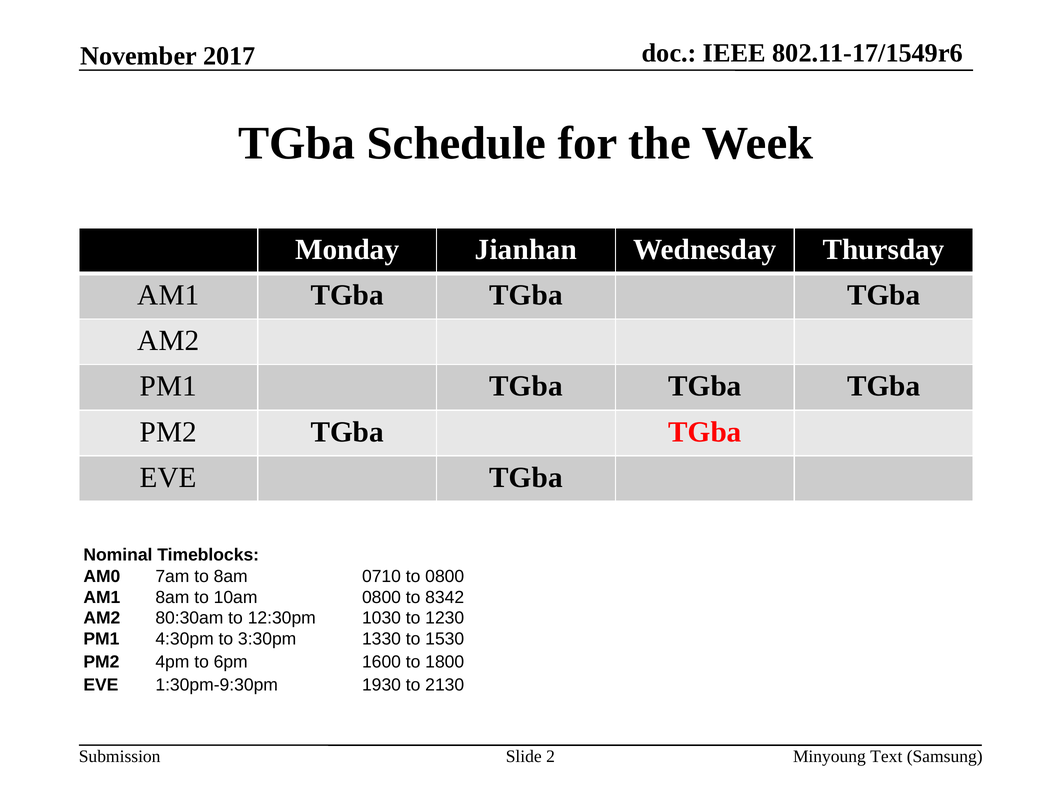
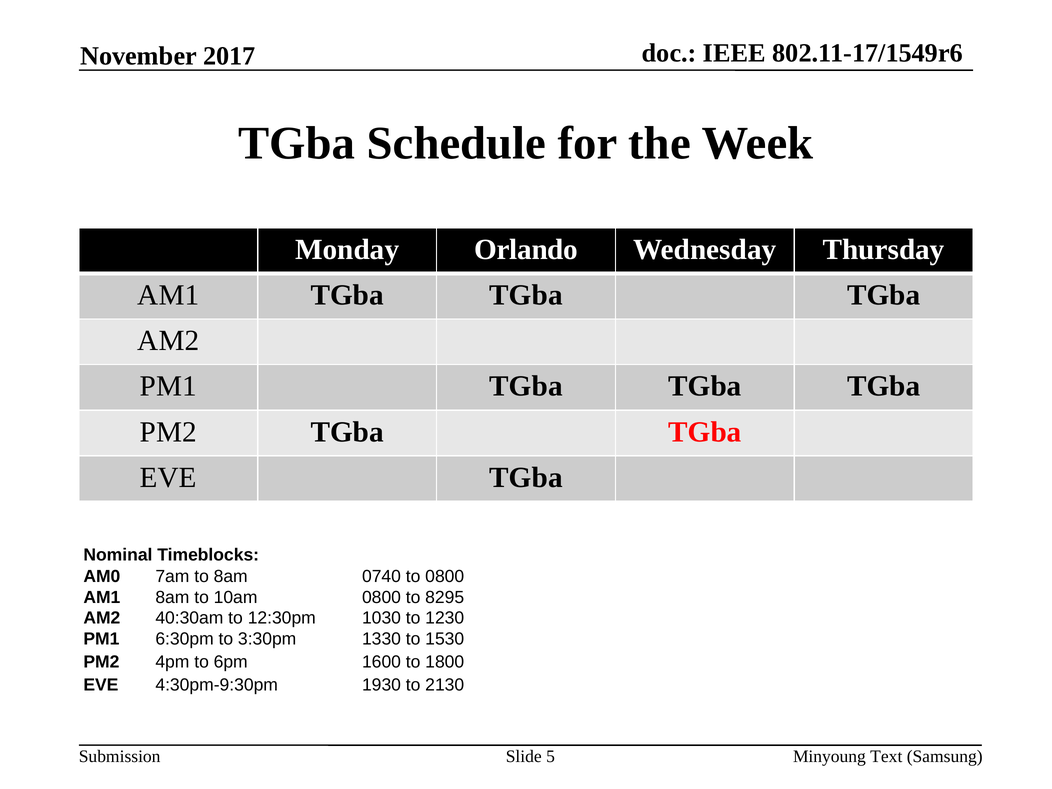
Jianhan: Jianhan -> Orlando (526, 250)
0710: 0710 -> 0740 (381, 577)
8342: 8342 -> 8295 (445, 597)
80:30am: 80:30am -> 40:30am (189, 618)
4:30pm: 4:30pm -> 6:30pm (185, 639)
1:30pm-9:30pm: 1:30pm-9:30pm -> 4:30pm-9:30pm (217, 685)
2: 2 -> 5 (551, 757)
